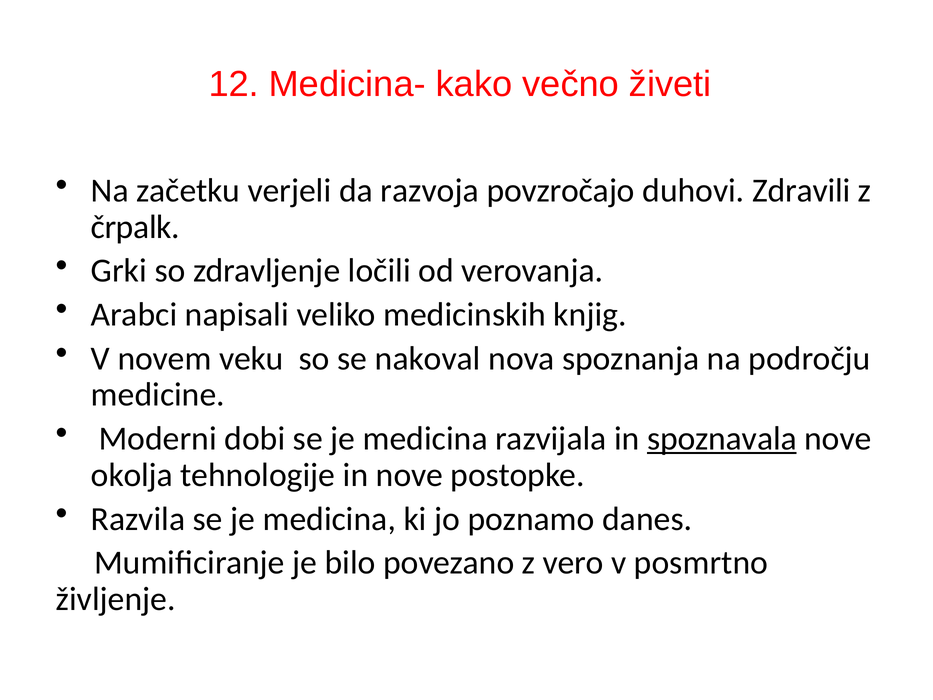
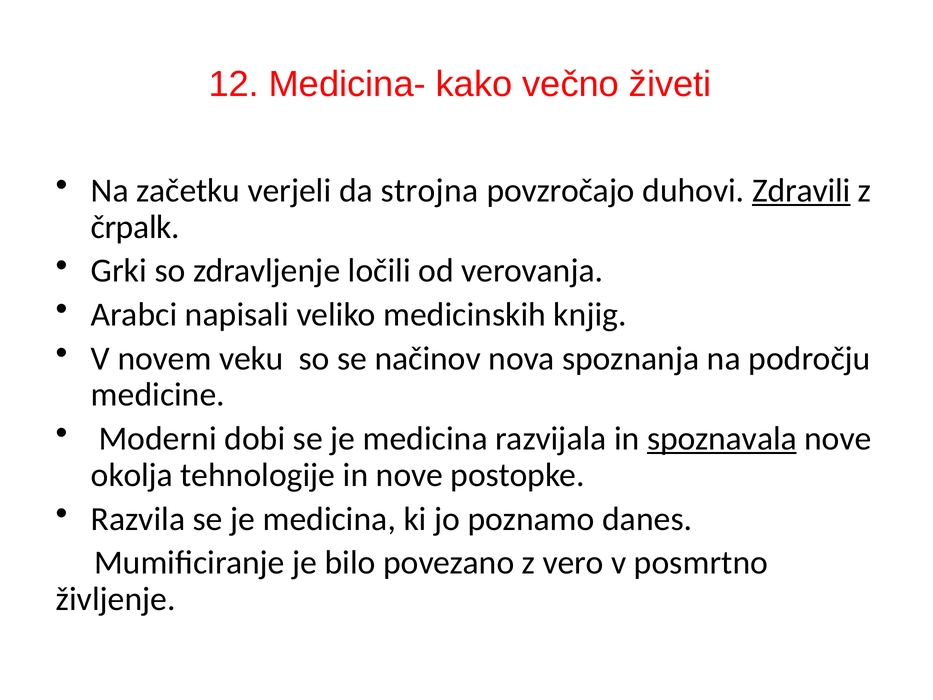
razvoja: razvoja -> strojna (429, 191)
Zdravili underline: none -> present (801, 191)
nakoval: nakoval -> načinov (428, 358)
